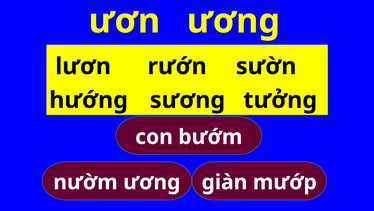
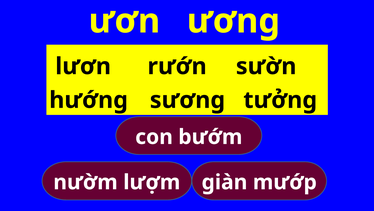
nườm ương: ương -> lượm (152, 182)
